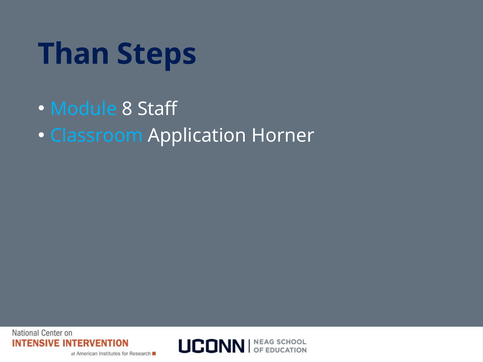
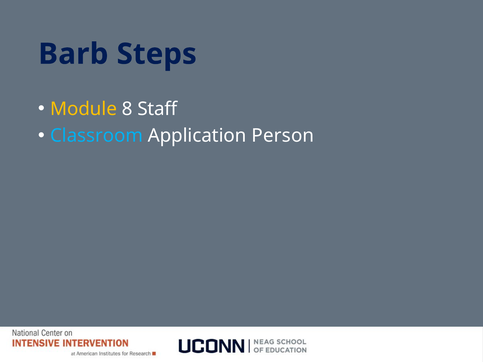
Than: Than -> Barb (73, 54)
Module colour: light blue -> yellow (84, 109)
Horner: Horner -> Person (283, 136)
